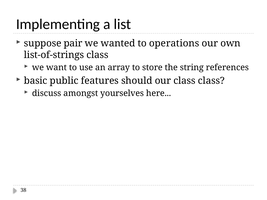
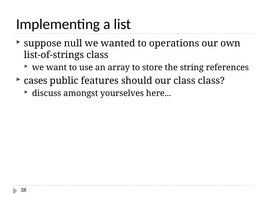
pair: pair -> null (73, 43)
basic: basic -> cases (36, 81)
